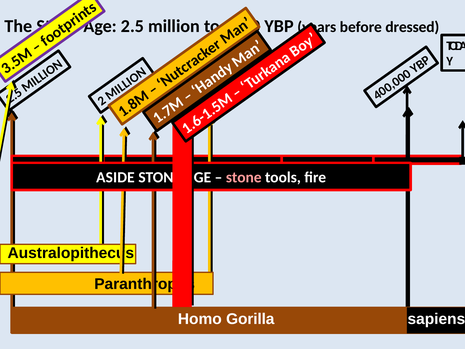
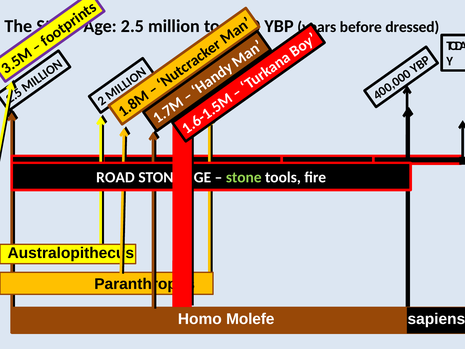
ASIDE: ASIDE -> ROAD (115, 177)
stone colour: pink -> light green (244, 177)
Gorilla: Gorilla -> Molefe (250, 319)
